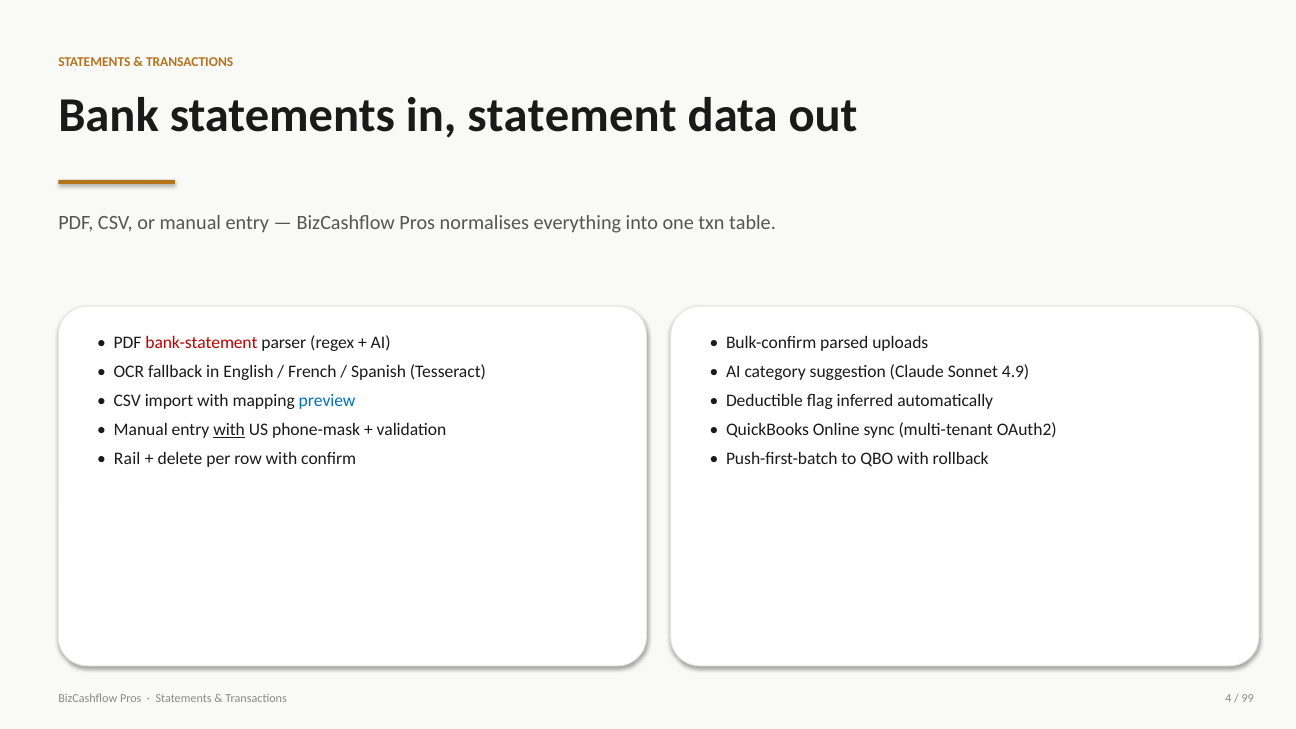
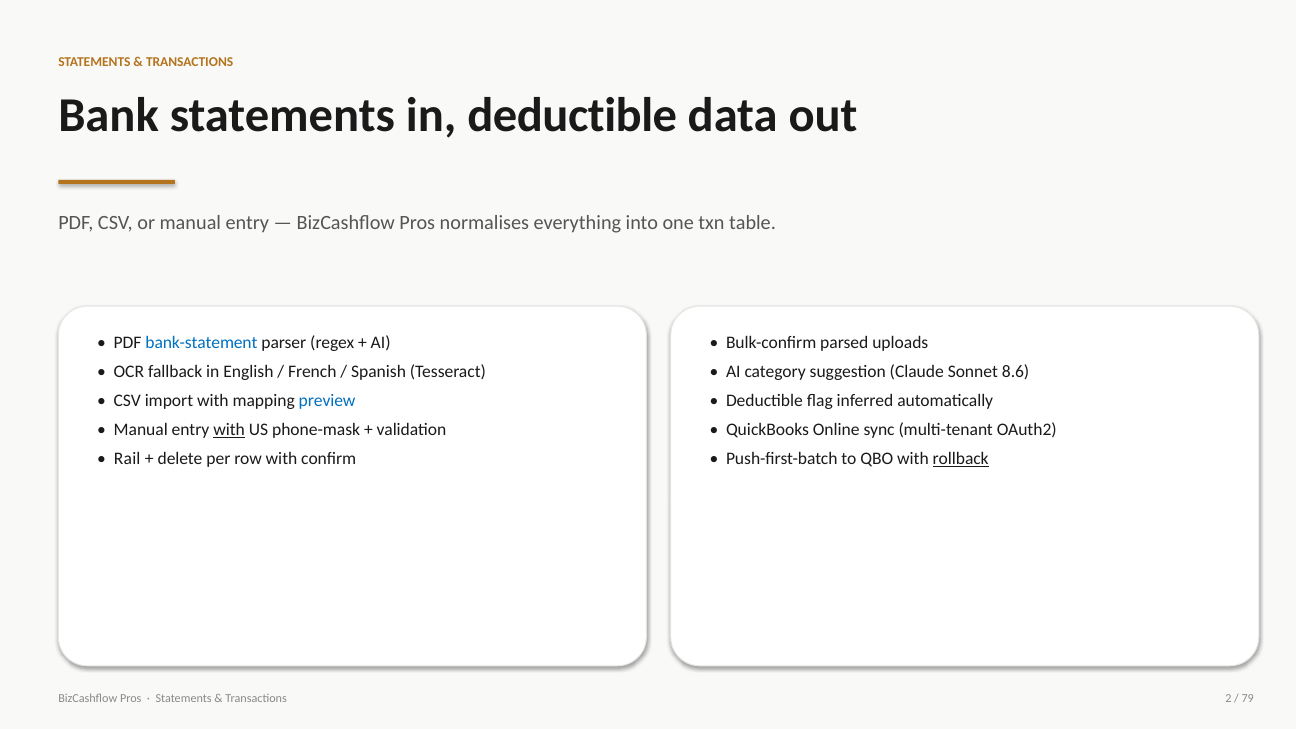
in statement: statement -> deductible (572, 115)
bank-statement colour: red -> blue (201, 342)
4.9: 4.9 -> 8.6 (1016, 371)
rollback underline: none -> present (961, 459)
4: 4 -> 2 (1228, 698)
99: 99 -> 79 (1248, 698)
